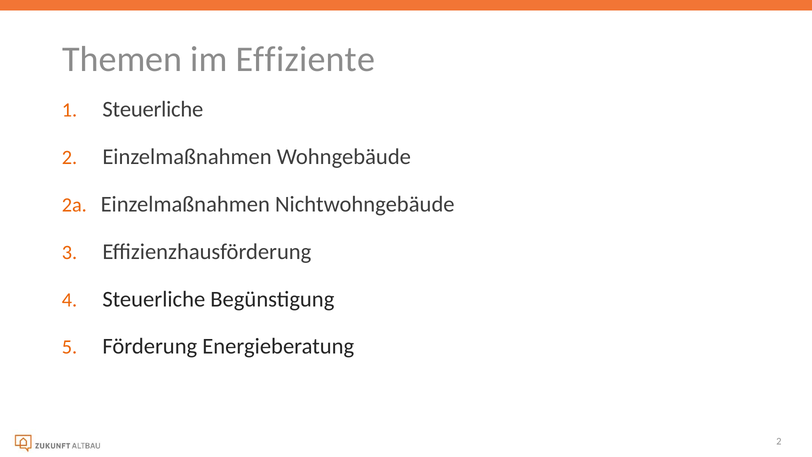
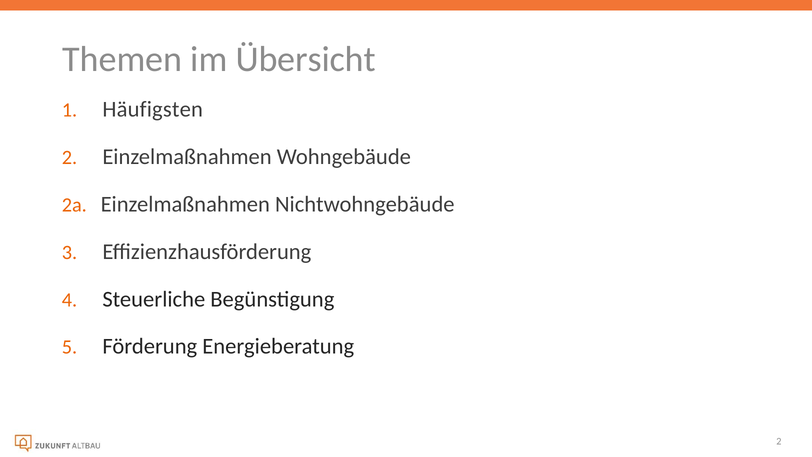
Effiziente: Effiziente -> Übersicht (306, 59)
Steuerliche: Steuerliche -> Häufigsten (153, 109)
